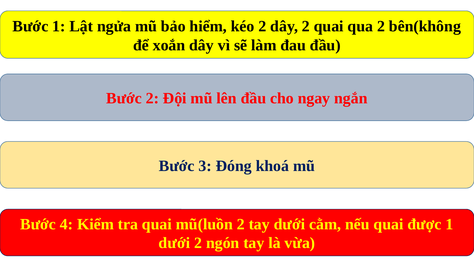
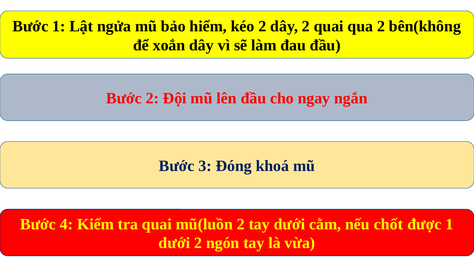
nếu quai: quai -> chốt (388, 225)
